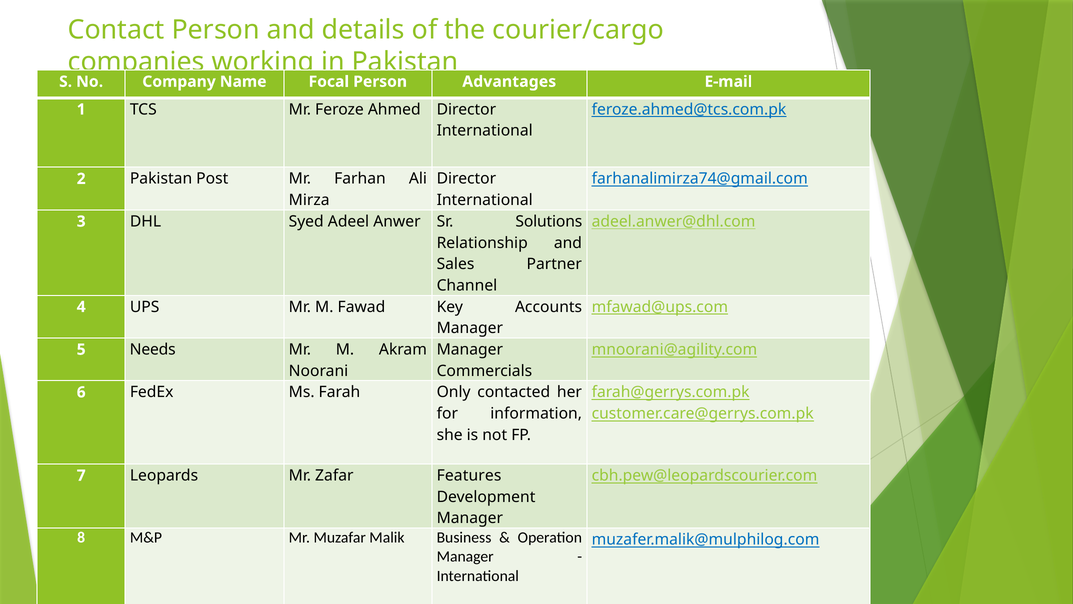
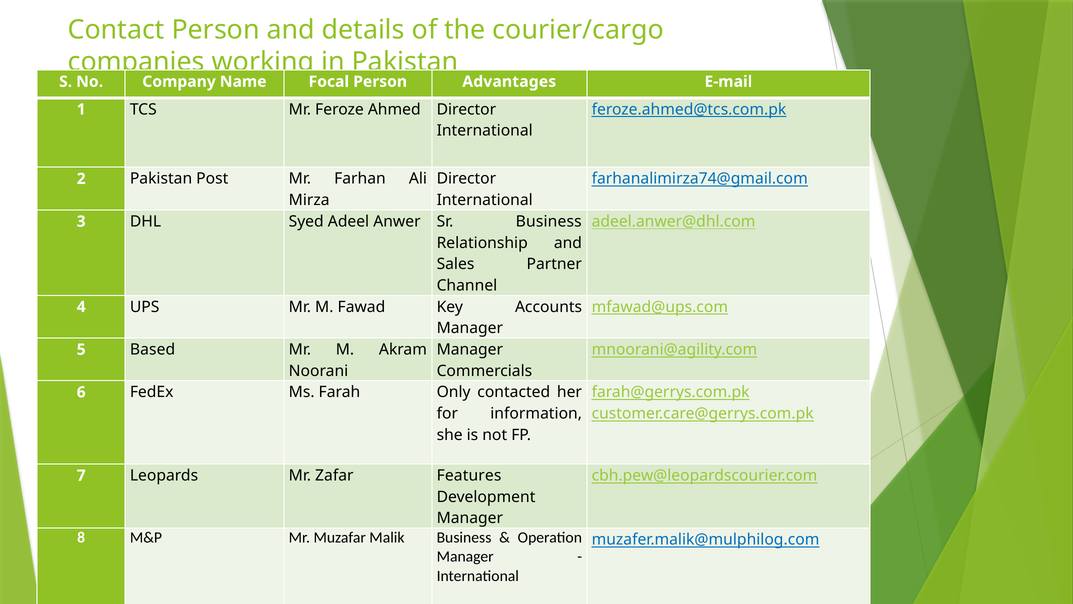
Sr Solutions: Solutions -> Business (549, 221)
Needs: Needs -> Based (153, 349)
